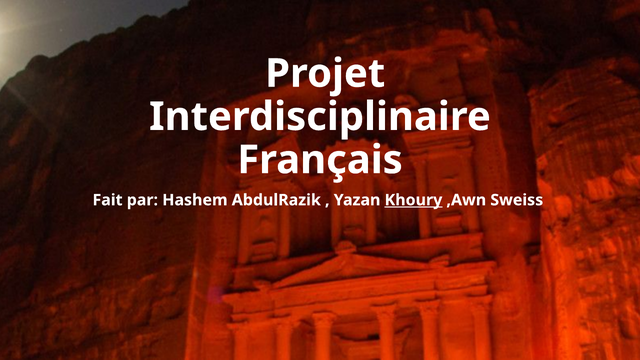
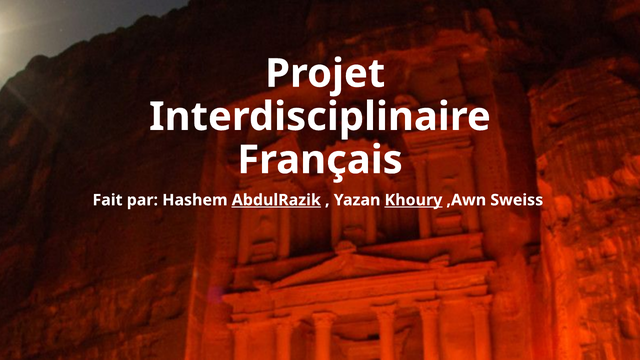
AbdulRazik underline: none -> present (276, 200)
